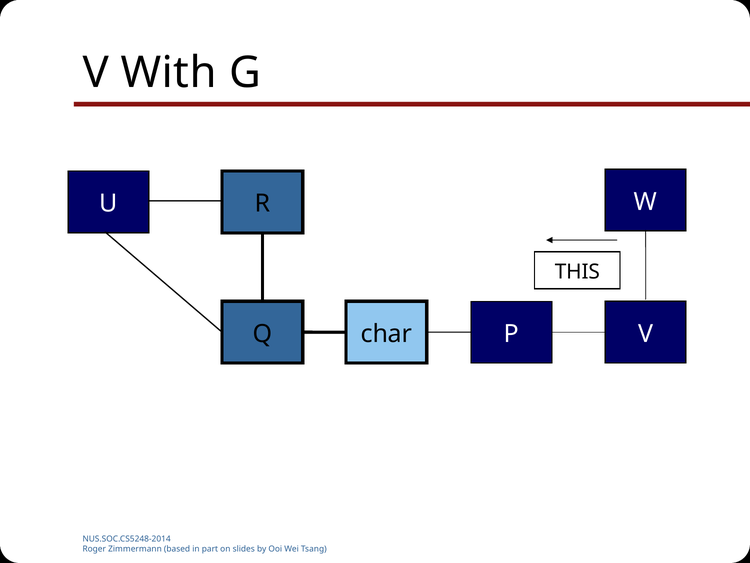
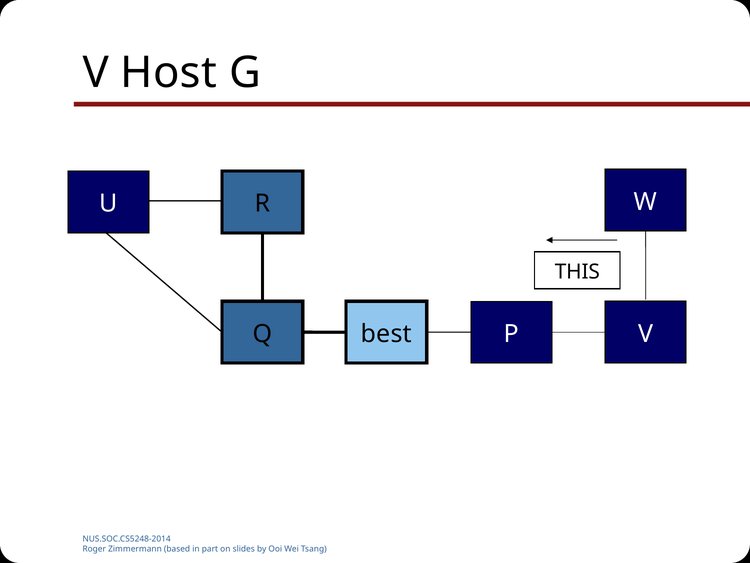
With: With -> Host (169, 73)
char: char -> best (386, 334)
